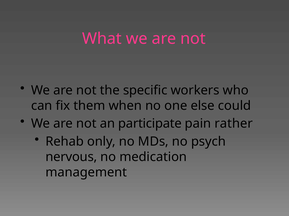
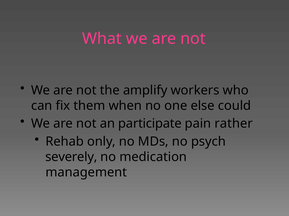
specific: specific -> amplify (145, 91)
nervous: nervous -> severely (71, 157)
